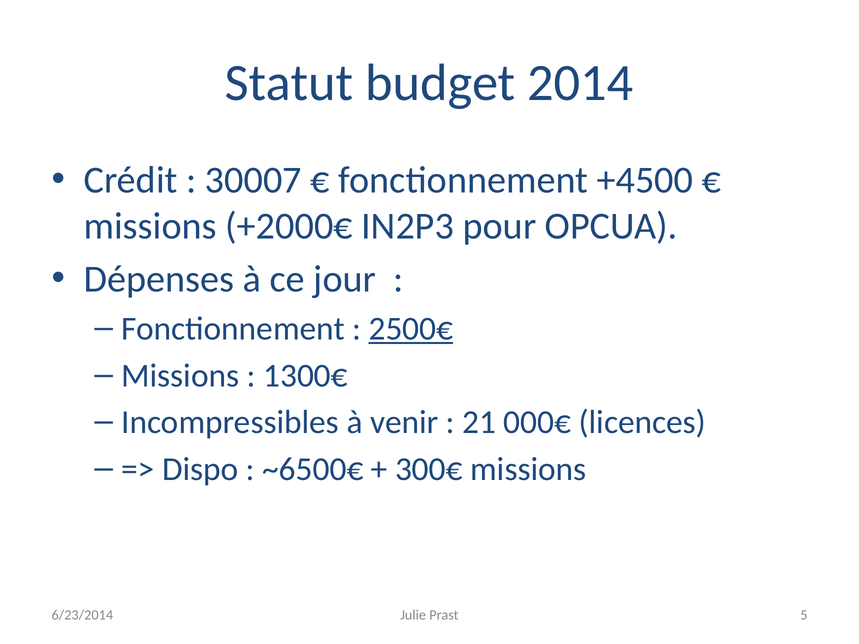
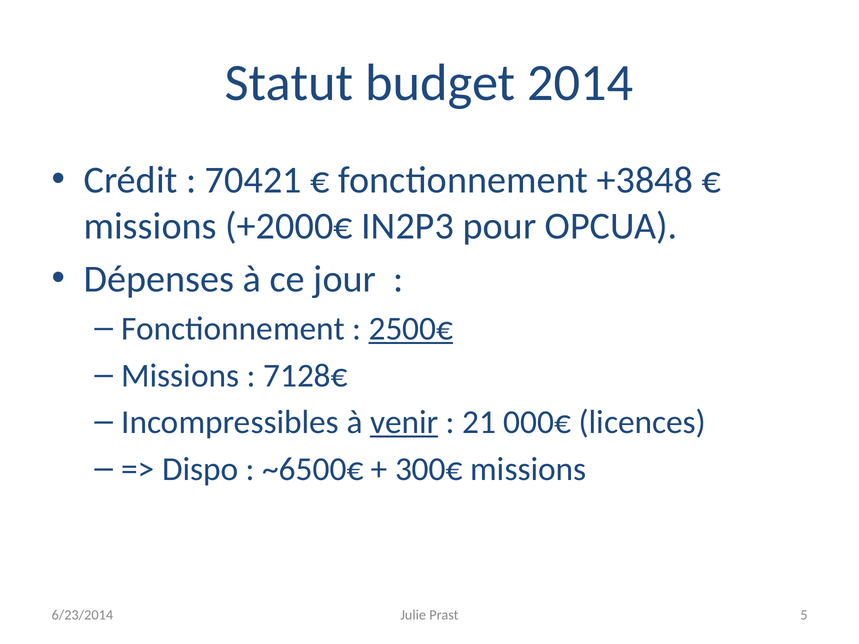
30007: 30007 -> 70421 (253, 180)
+4500: +4500 -> +3848 (645, 180)
1300€: 1300€ -> 7128€ (306, 376)
venir underline: none -> present (404, 422)
